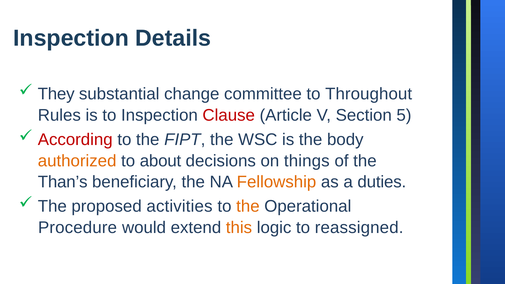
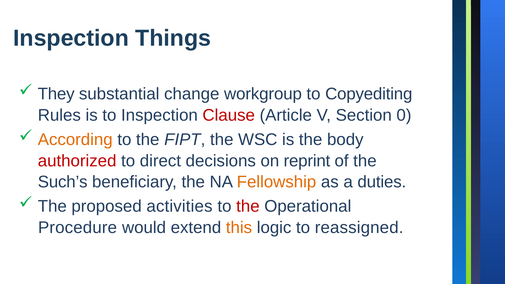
Details: Details -> Things (173, 38)
committee: committee -> workgroup (263, 94)
Throughout: Throughout -> Copyediting (369, 94)
5: 5 -> 0 (404, 115)
According colour: red -> orange (75, 140)
authorized colour: orange -> red (77, 161)
about: about -> direct (160, 161)
things: things -> reprint (307, 161)
Than’s: Than’s -> Such’s (63, 182)
the colour: orange -> red (248, 206)
